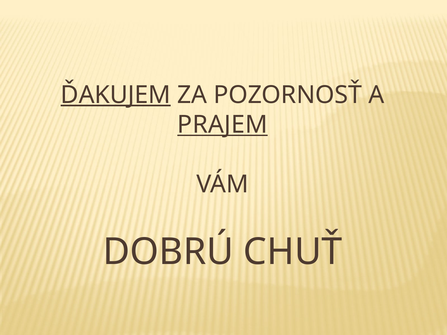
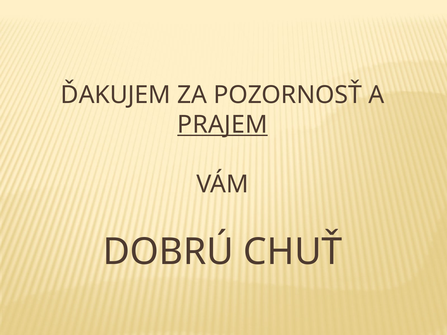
ĎAKUJEM underline: present -> none (116, 95)
